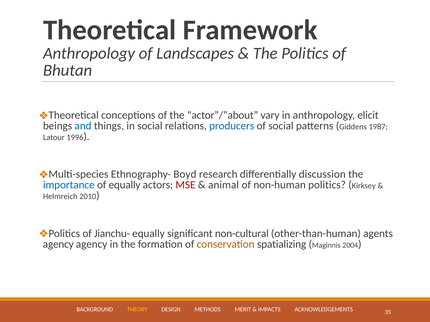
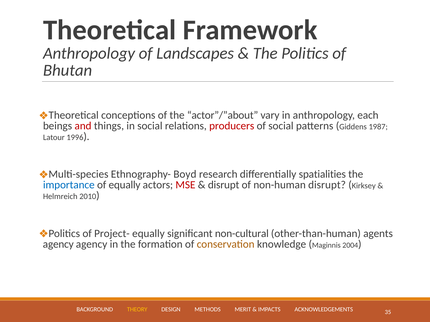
elicit: elicit -> each (368, 115)
and colour: blue -> red (83, 126)
producers colour: blue -> red (232, 126)
discussion: discussion -> spatialities (322, 175)
animal: animal -> disrupt (224, 185)
non-human politics: politics -> disrupt (327, 185)
Jianchu-: Jianchu- -> Project- (112, 234)
spatializing: spatializing -> knowledge (282, 244)
